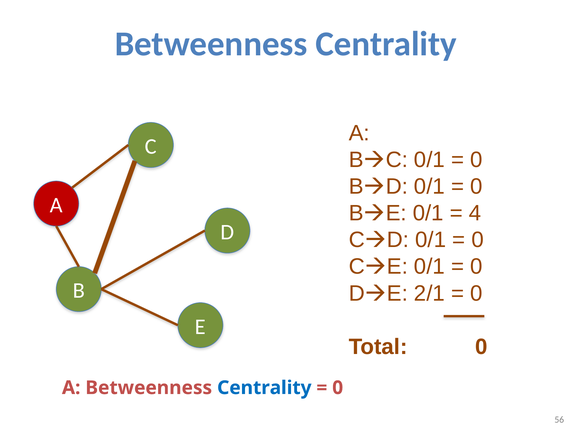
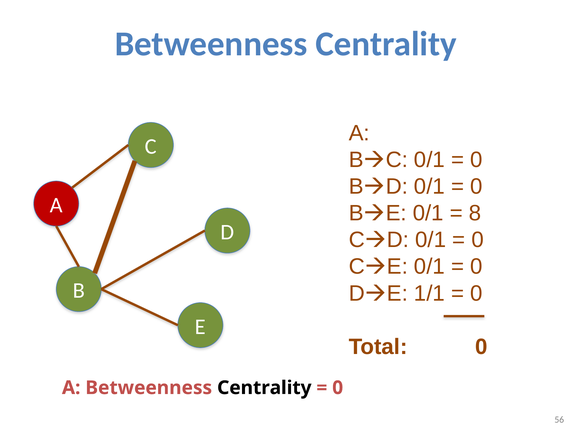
4: 4 -> 8 (475, 213)
2/1: 2/1 -> 1/1 (429, 293)
Centrality colour: blue -> black (264, 388)
